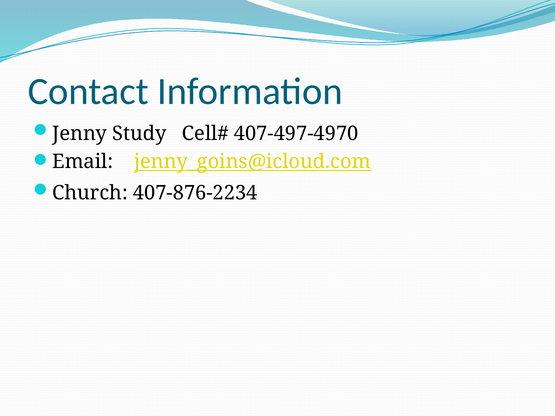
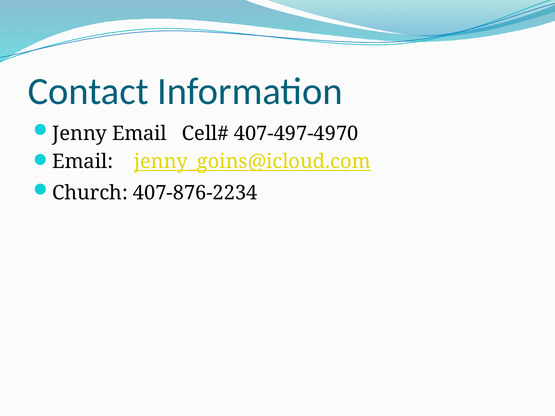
Jenny Study: Study -> Email (139, 134)
